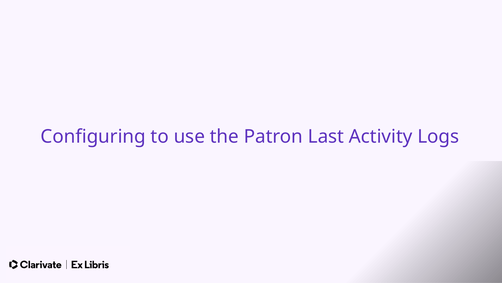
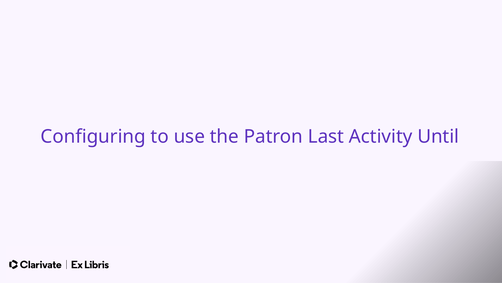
Logs: Logs -> Until (438, 136)
